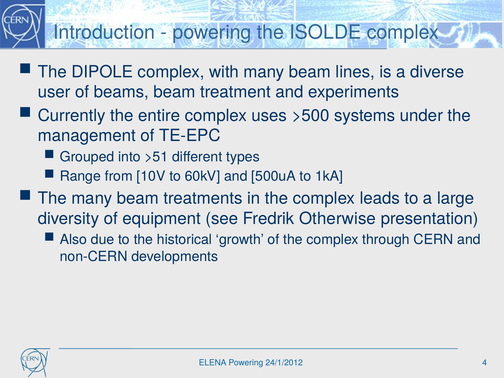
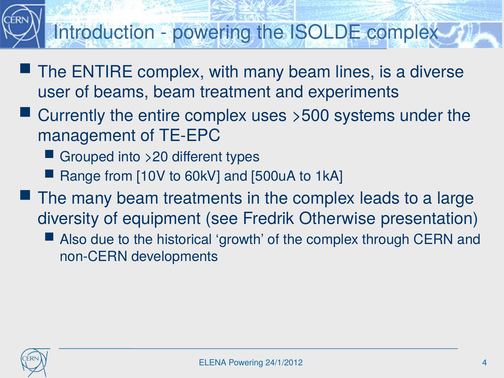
DIPOLE: DIPOLE -> ENTIRE (102, 72)
>51: >51 -> >20 (156, 157)
